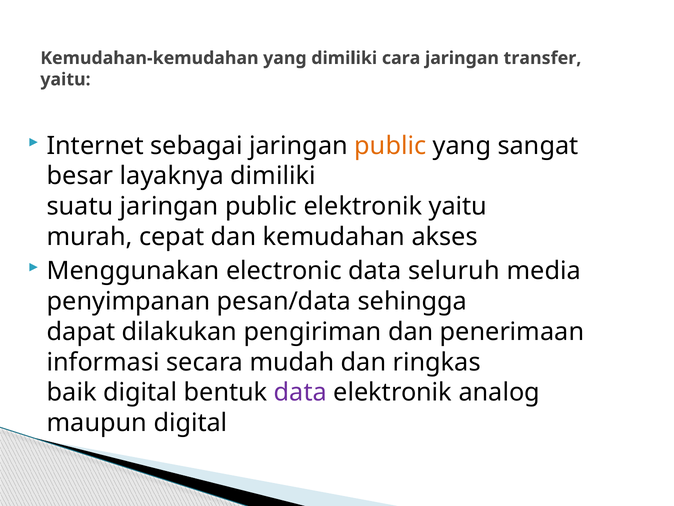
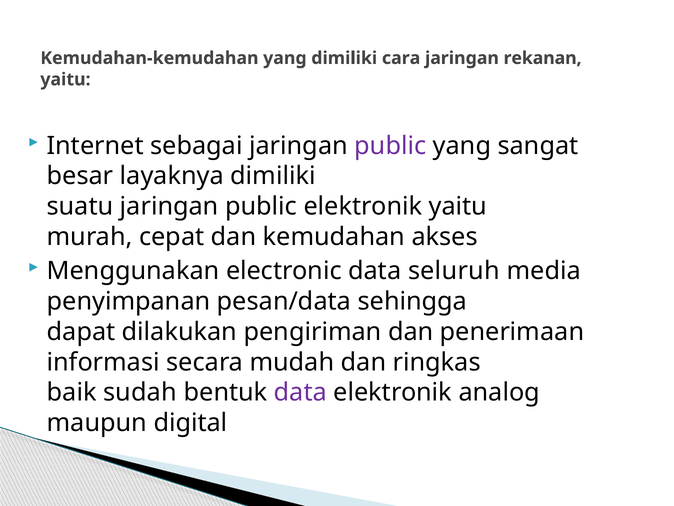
transfer: transfer -> rekanan (543, 58)
public colour: orange -> purple (390, 146)
baik digital: digital -> sudah (140, 392)
